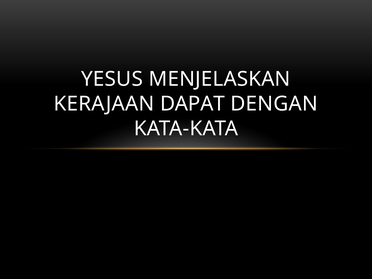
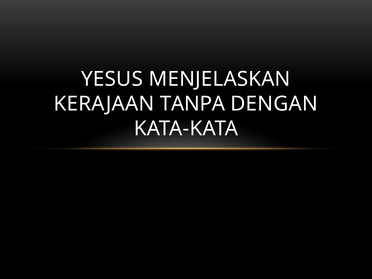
DAPAT: DAPAT -> TANPA (192, 104)
